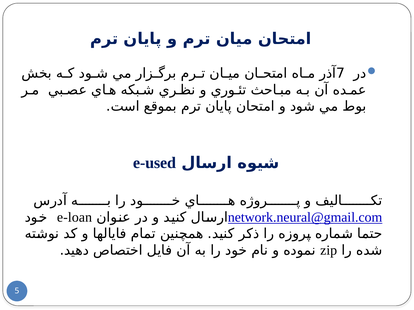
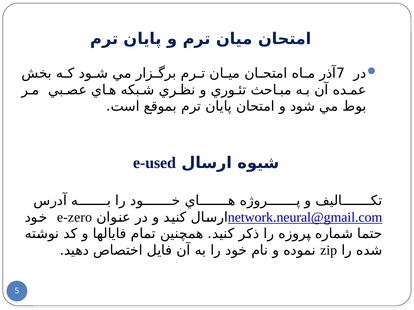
e-loan: e-loan -> e-zero (74, 218)
